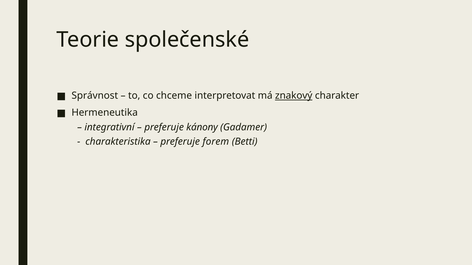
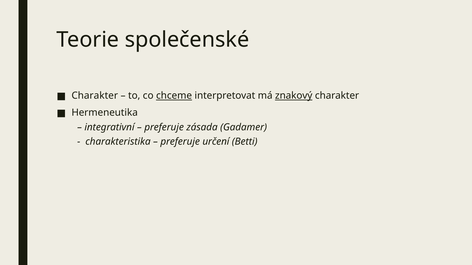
Správnost: Správnost -> Charakter (95, 96)
chceme underline: none -> present (174, 96)
kánony: kánony -> zásada (202, 127)
forem: forem -> určení (216, 142)
